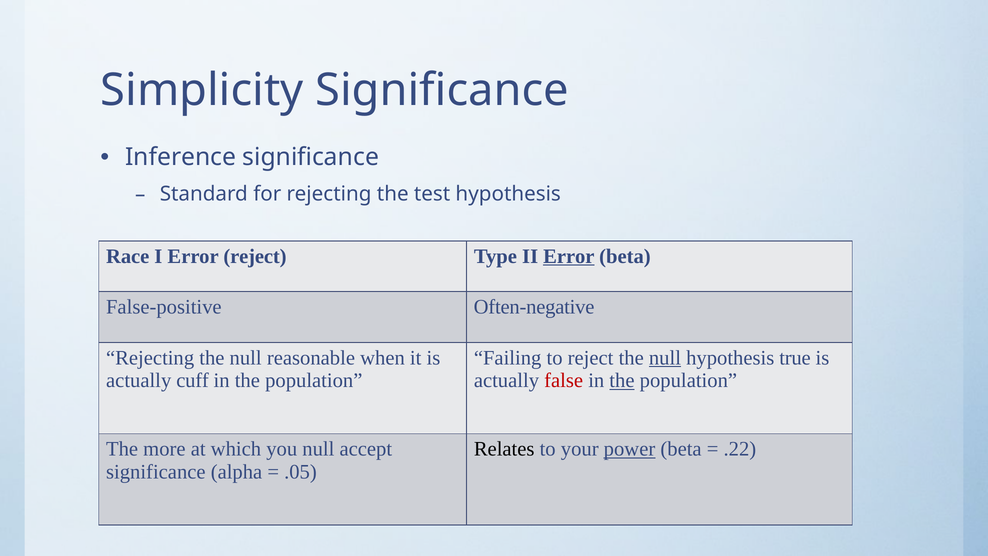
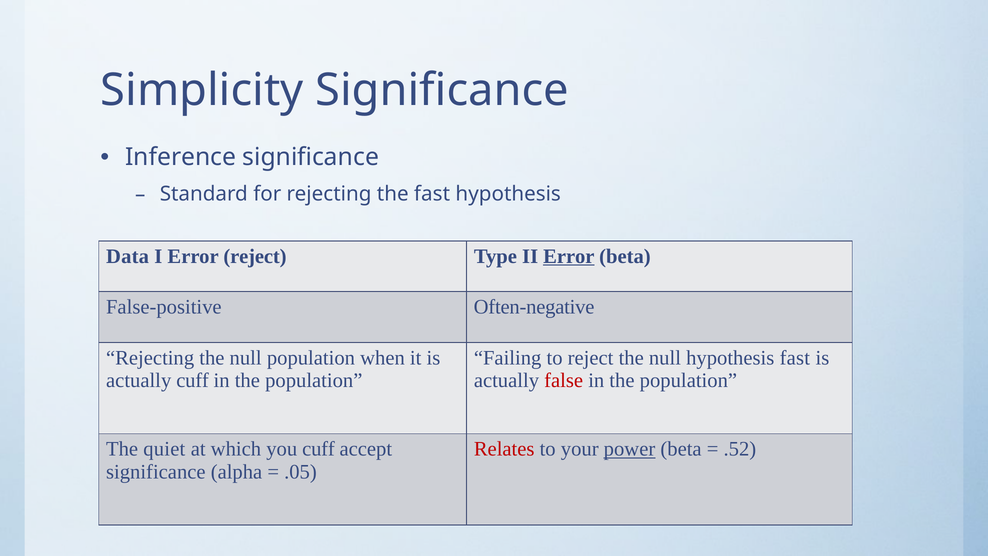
the test: test -> fast (432, 194)
Race: Race -> Data (128, 256)
null reasonable: reasonable -> population (311, 358)
null underline: present -> none (665, 358)
hypothesis true: true -> fast (795, 358)
the underline: present -> none (622, 380)
more: more -> quiet (164, 449)
you null: null -> cuff (318, 449)
Relates colour: black -> red (504, 449)
.22: .22 -> .52 (740, 449)
